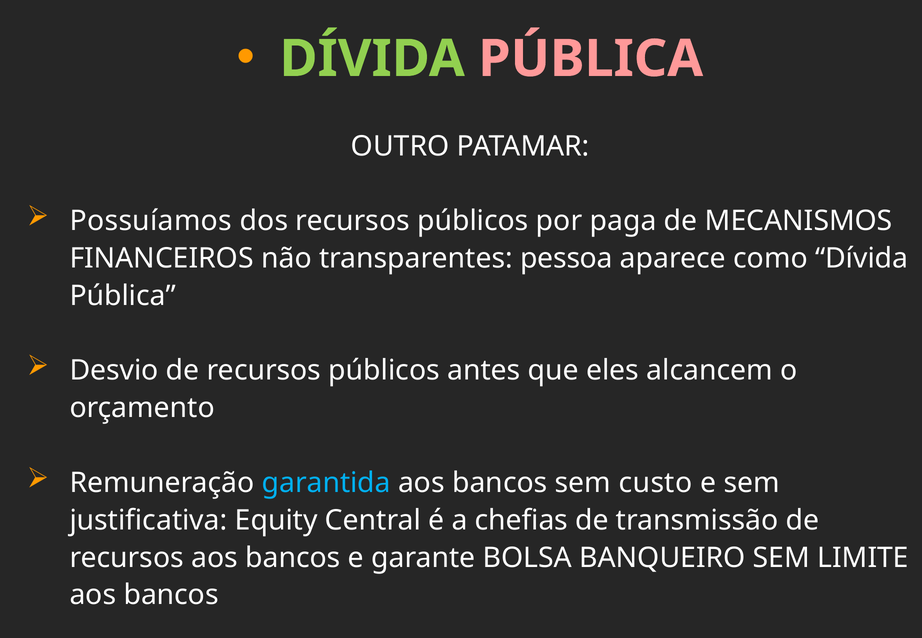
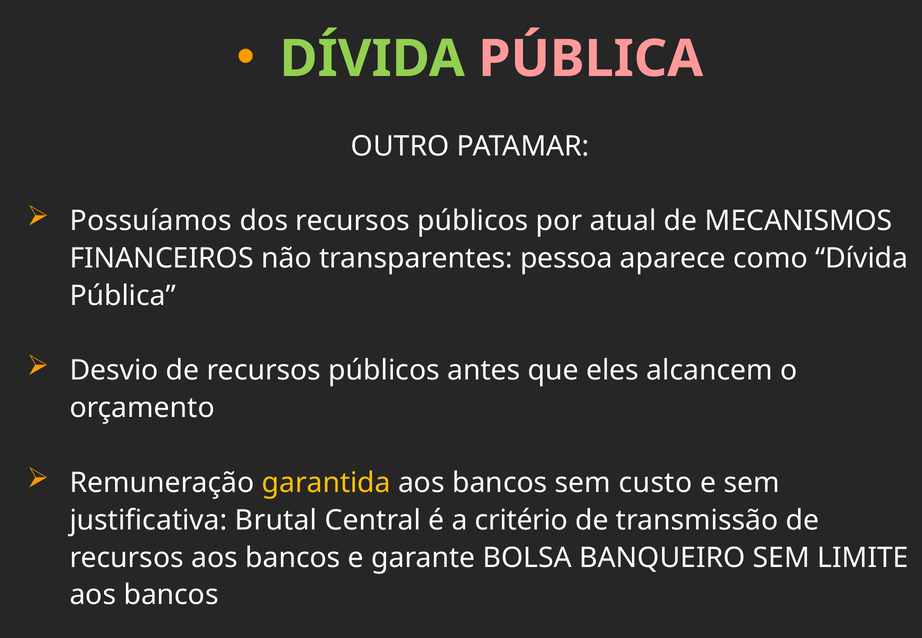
paga: paga -> atual (623, 221)
garantida colour: light blue -> yellow (326, 483)
Equity: Equity -> Brutal (276, 521)
chefias: chefias -> critério (522, 521)
